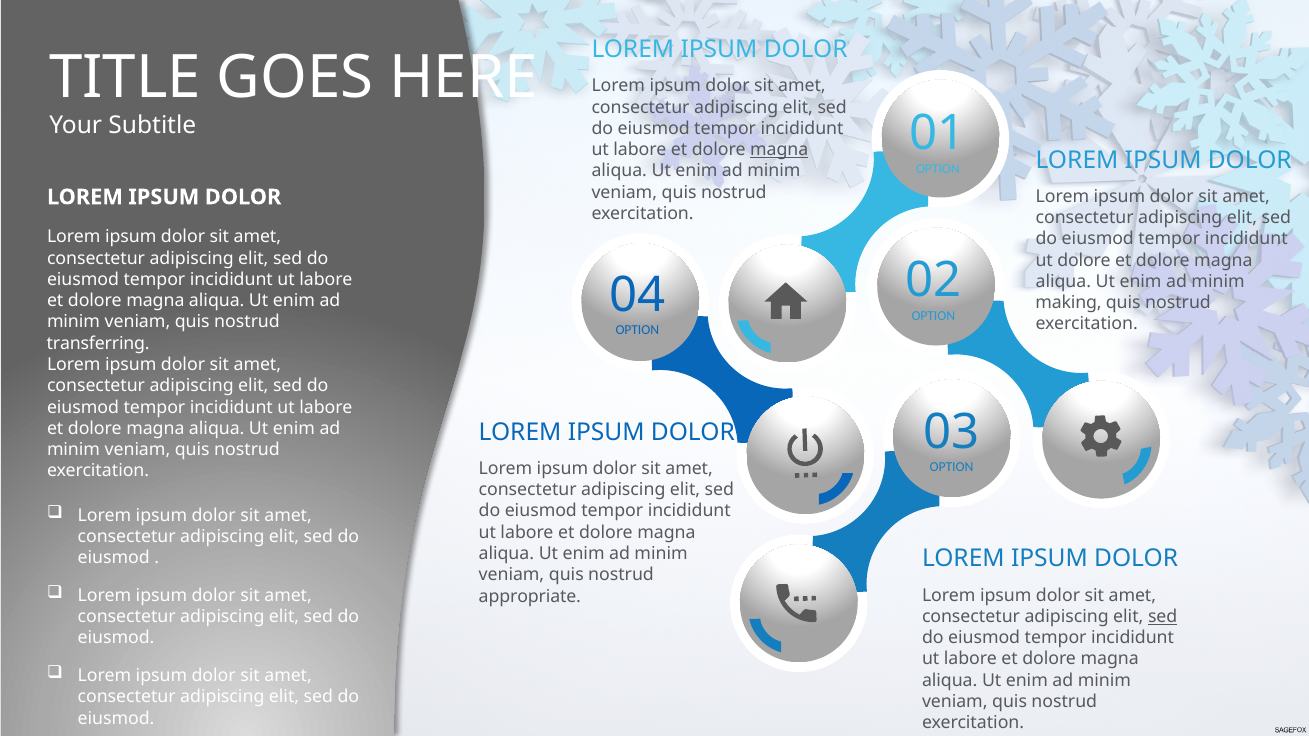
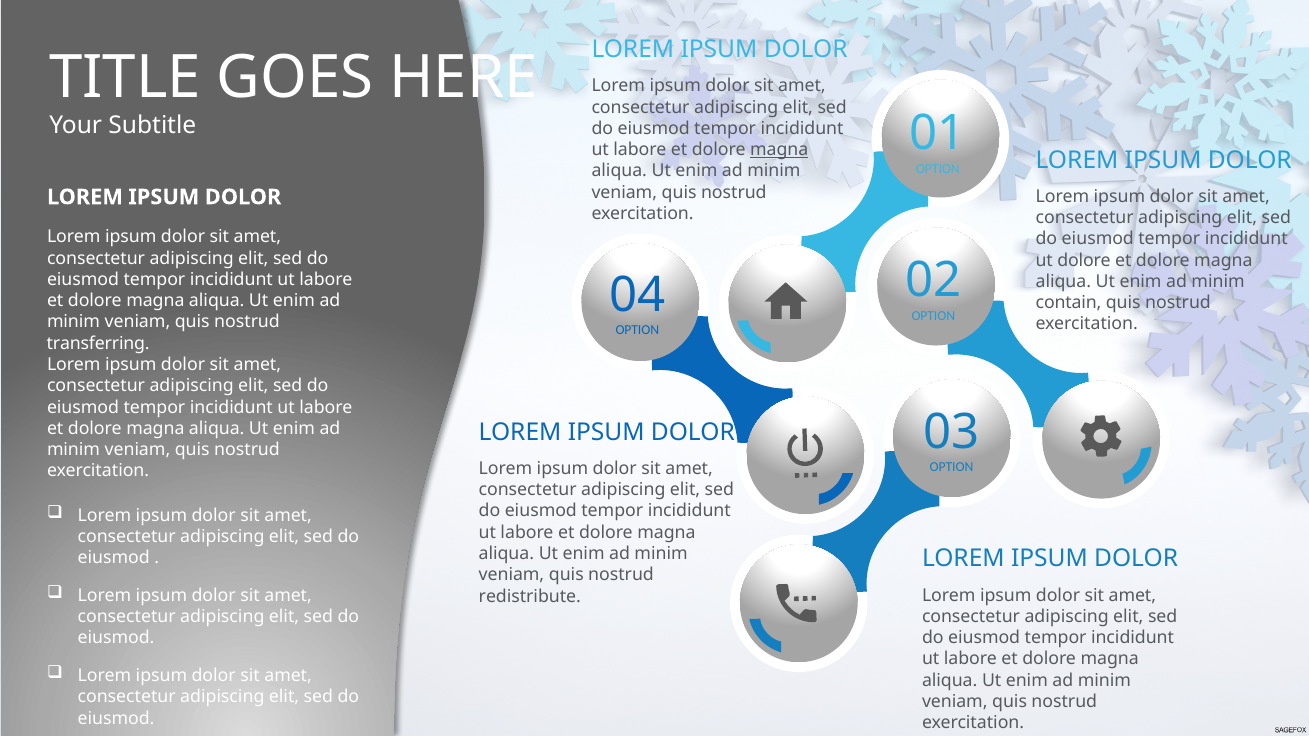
making: making -> contain (1069, 303)
appropriate: appropriate -> redistribute (530, 596)
sed underline: present -> none (1163, 617)
